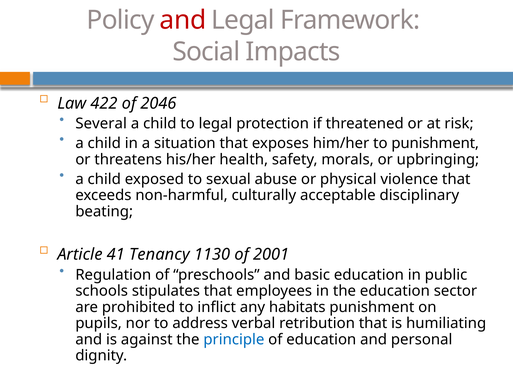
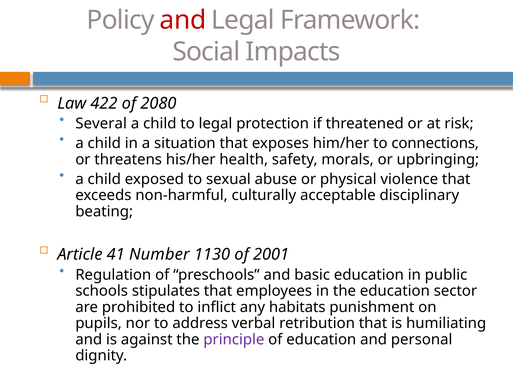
2046: 2046 -> 2080 (159, 103)
to punishment: punishment -> connections (435, 143)
Tenancy: Tenancy -> Number (159, 254)
principle colour: blue -> purple (234, 339)
